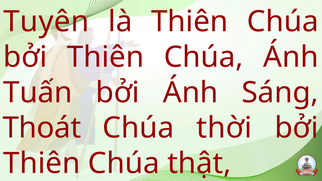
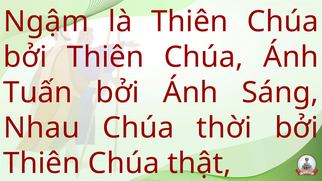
Tuyên: Tuyên -> Ngậm (46, 22)
Thoát: Thoát -> Nhau (42, 128)
